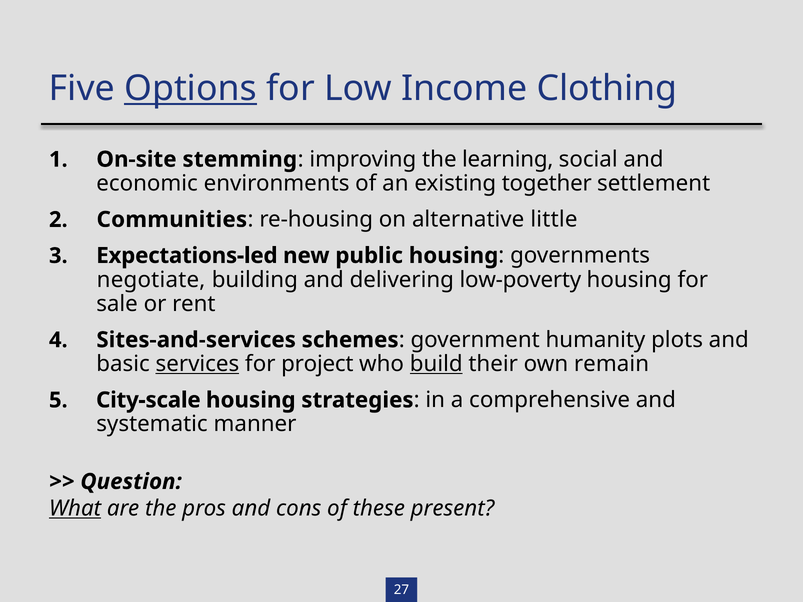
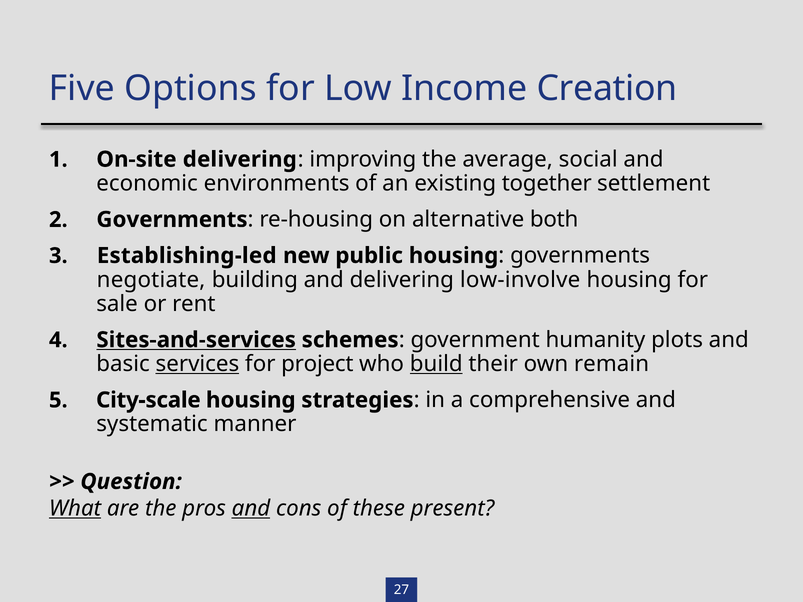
Options underline: present -> none (191, 89)
Clothing: Clothing -> Creation (607, 89)
On-site stemming: stemming -> delivering (240, 159)
learning: learning -> average (508, 159)
Communities: Communities -> Governments (172, 220)
little: little -> both (554, 220)
Expectations-led: Expectations-led -> Establishing-led (187, 256)
low-poverty: low-poverty -> low-involve (520, 280)
Sites-and-services underline: none -> present (196, 340)
and underline: none -> present (251, 509)
